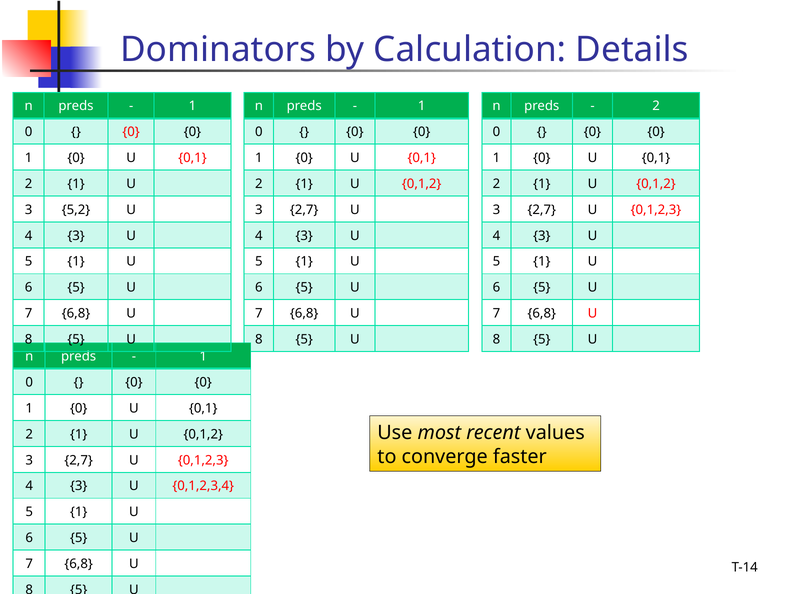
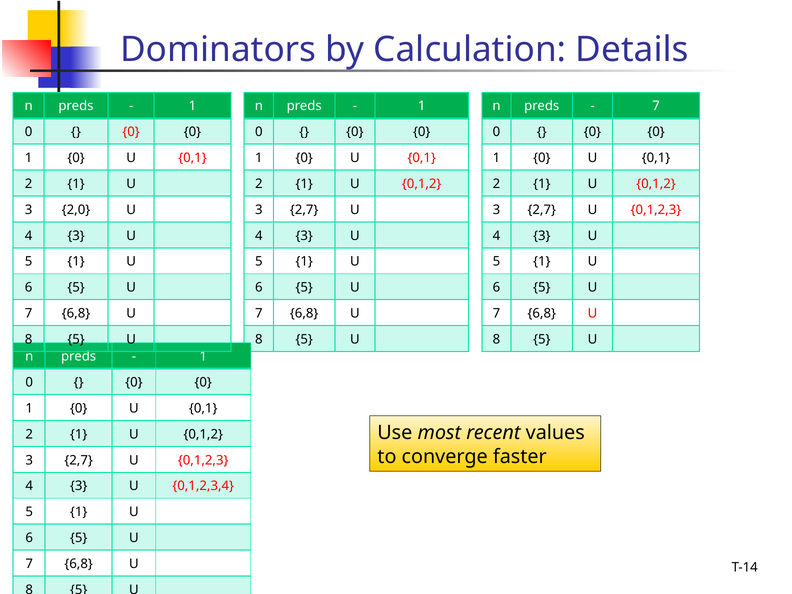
2: 2 -> 7 (656, 106)
5,2: 5,2 -> 2,0 (76, 210)
